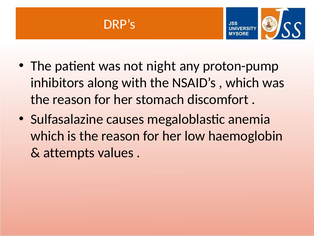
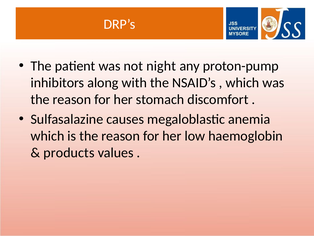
attempts: attempts -> products (69, 152)
